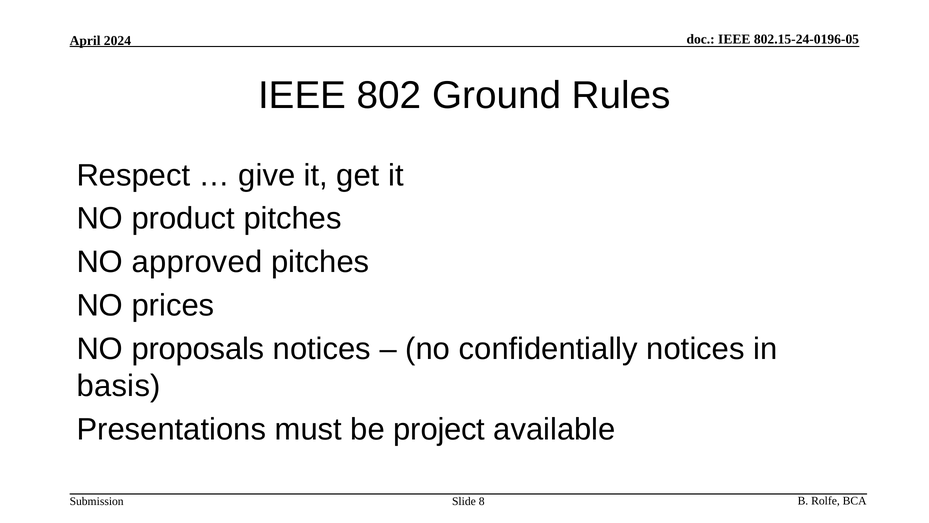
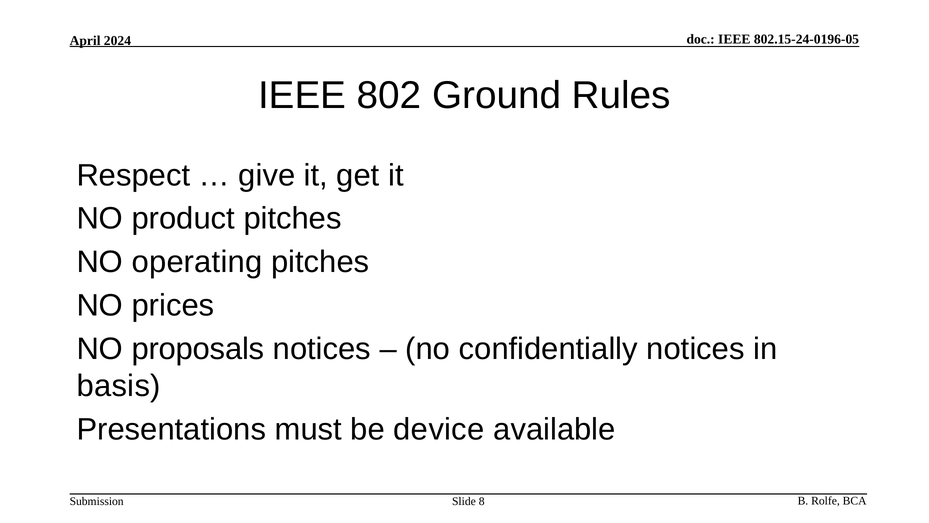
approved: approved -> operating (197, 262)
project: project -> device (439, 429)
